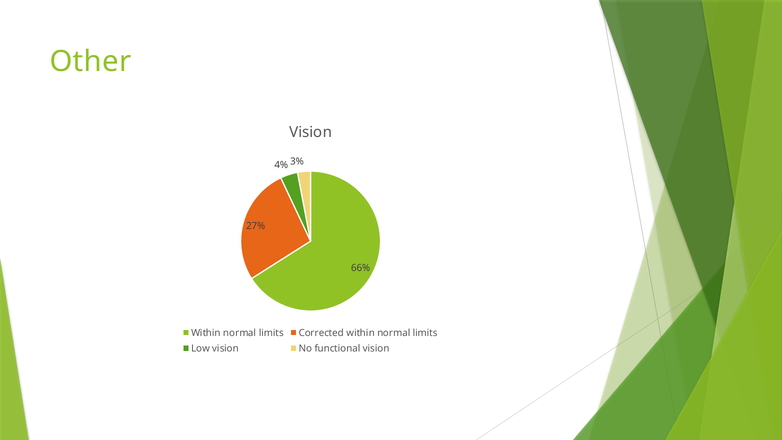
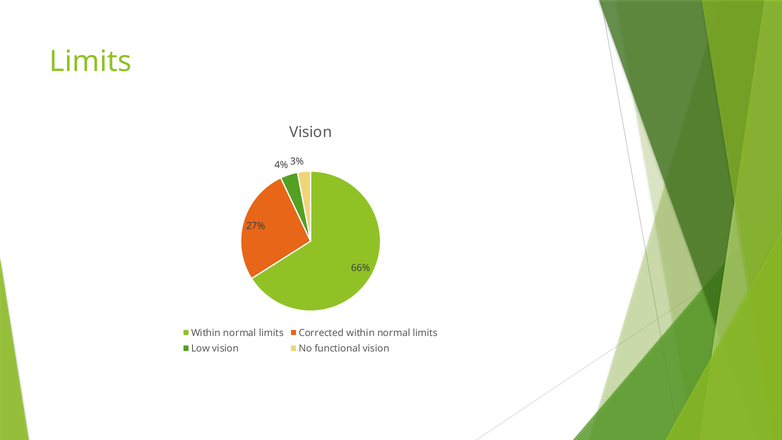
Other: Other -> Limits (91, 62)
